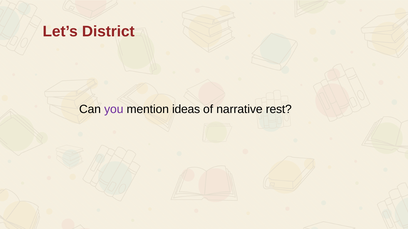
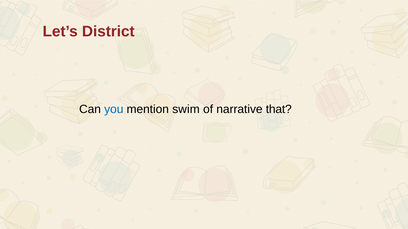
you colour: purple -> blue (114, 109)
ideas: ideas -> swim (186, 109)
rest: rest -> that (279, 109)
